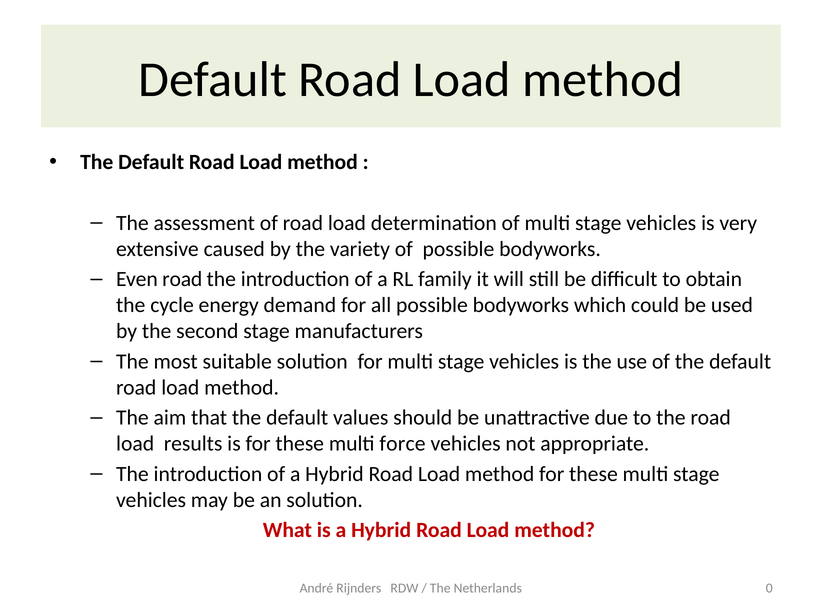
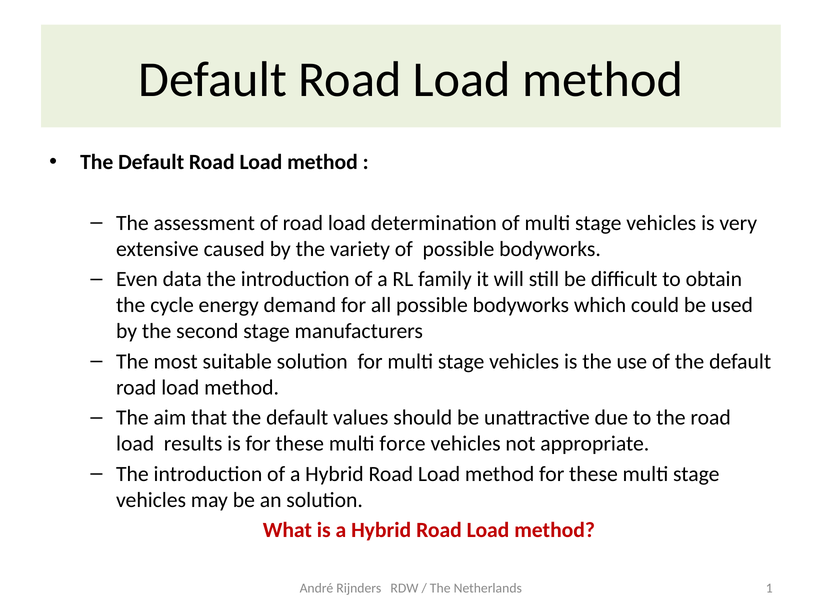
Even road: road -> data (182, 279)
0: 0 -> 1 (769, 589)
